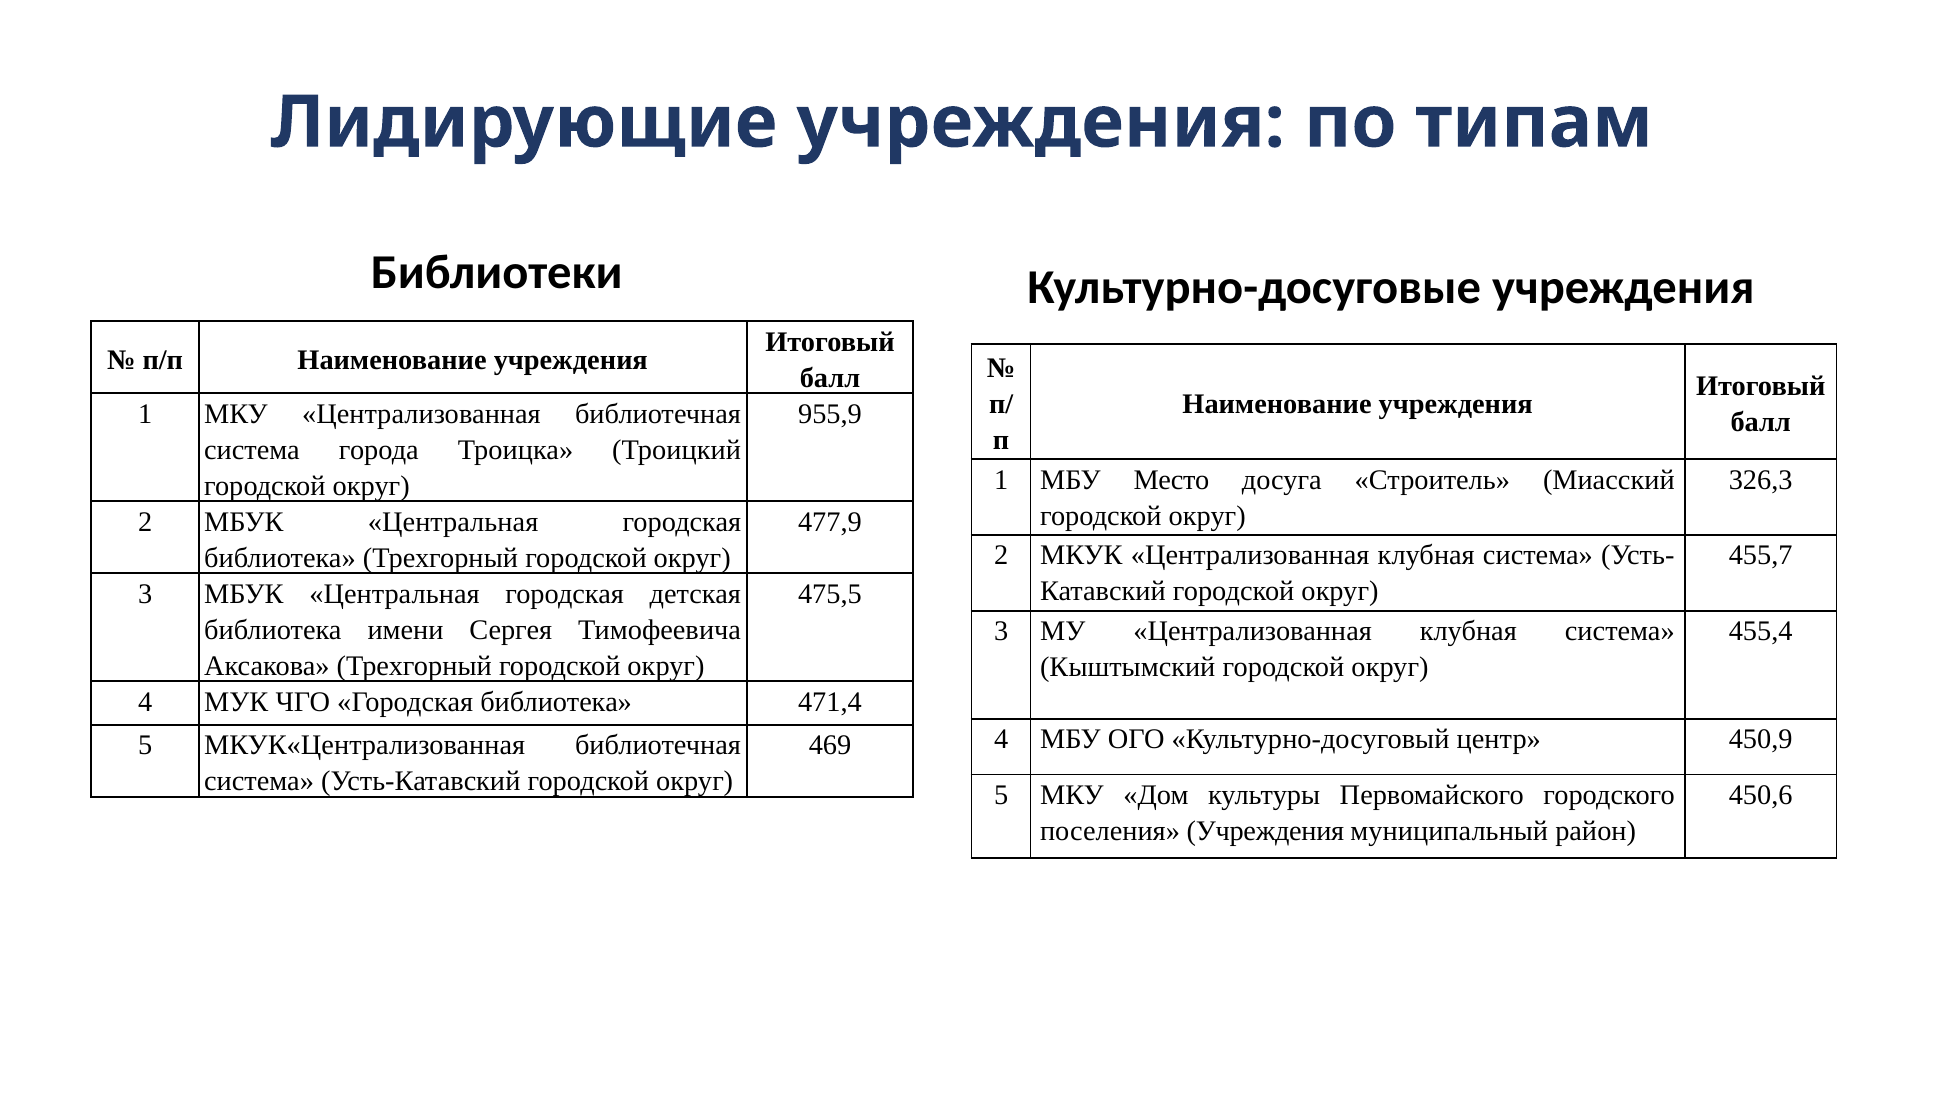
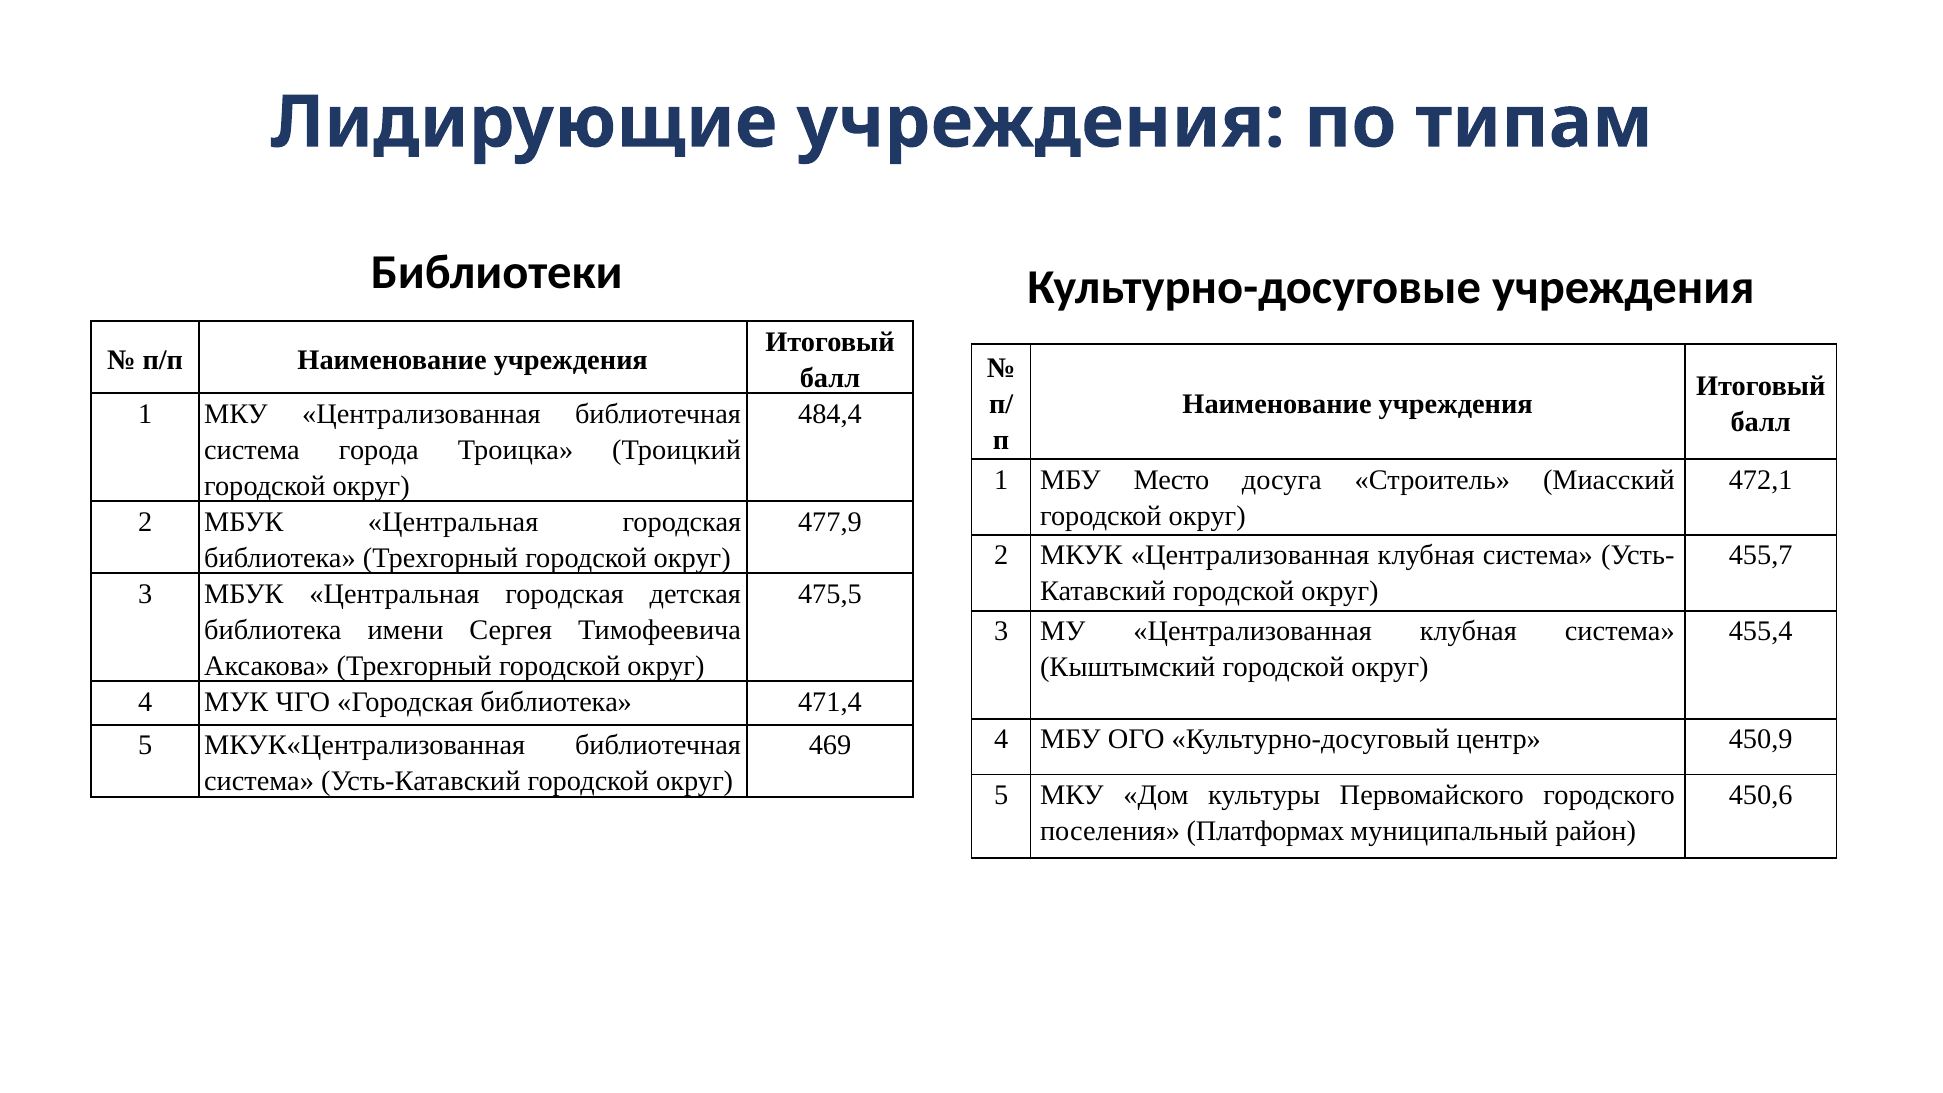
955,9: 955,9 -> 484,4 (830, 414)
326,3: 326,3 -> 472,1 (1761, 480)
поселения Учреждения: Учреждения -> Платформах (1265, 831)
